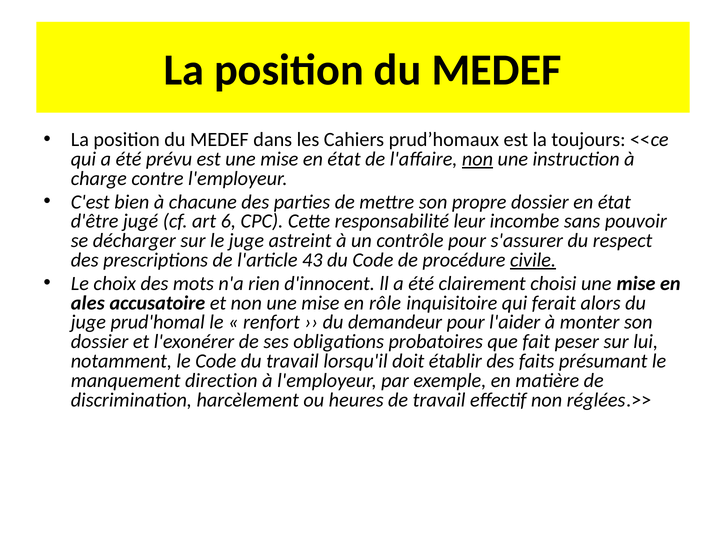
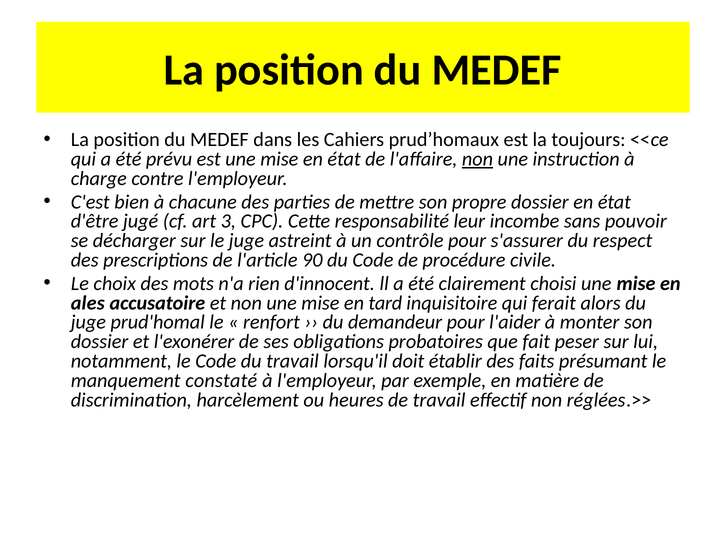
6: 6 -> 3 (228, 221)
43: 43 -> 90 (312, 260)
civile underline: present -> none (533, 260)
rôle: rôle -> tard (385, 303)
direction: direction -> constaté (221, 380)
